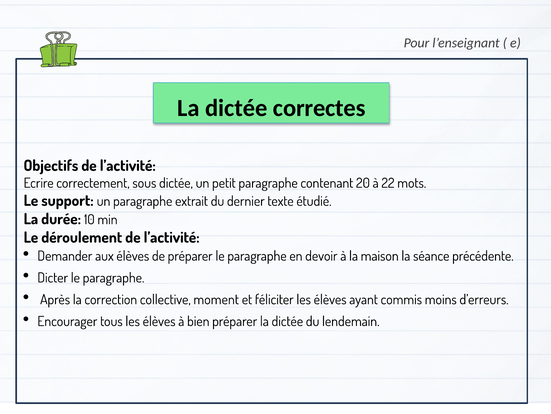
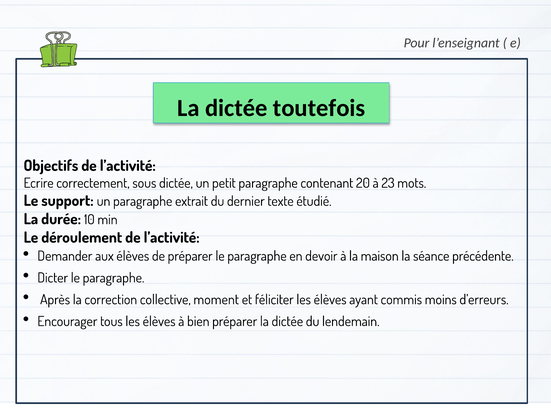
correctes: correctes -> toutefois (319, 108)
22: 22 -> 23 (388, 183)
